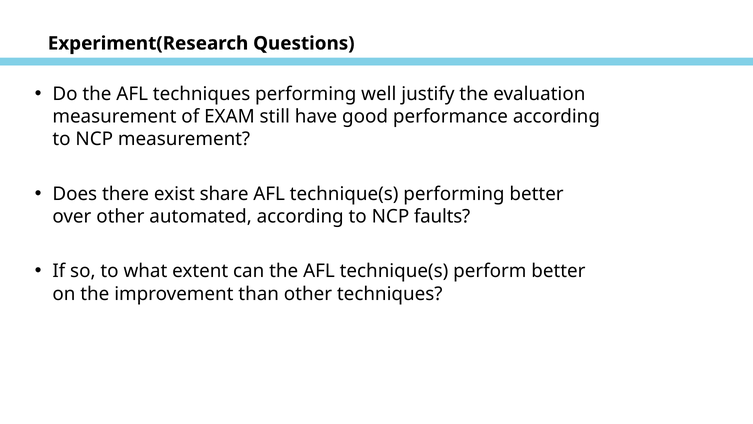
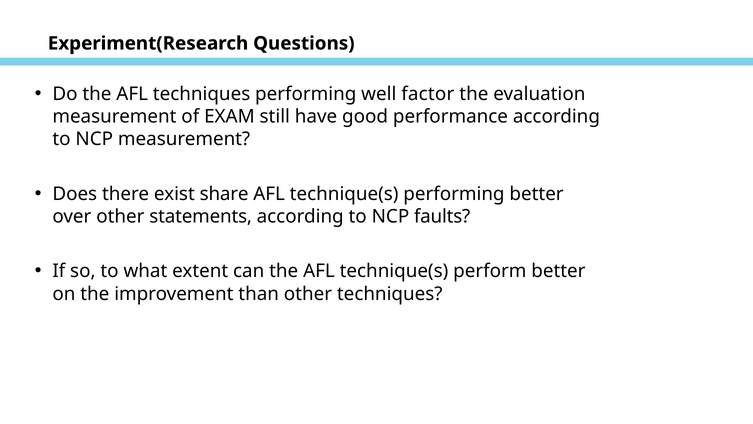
justify: justify -> factor (428, 94)
automated: automated -> statements (201, 216)
